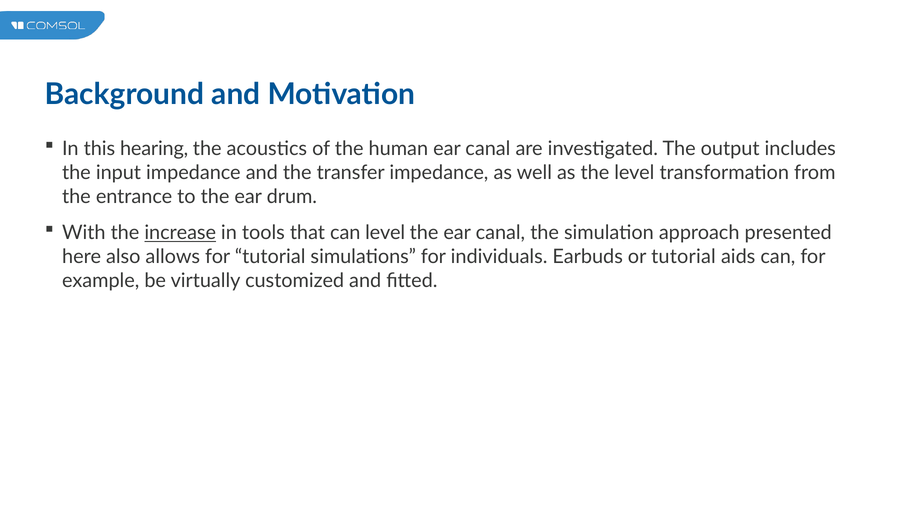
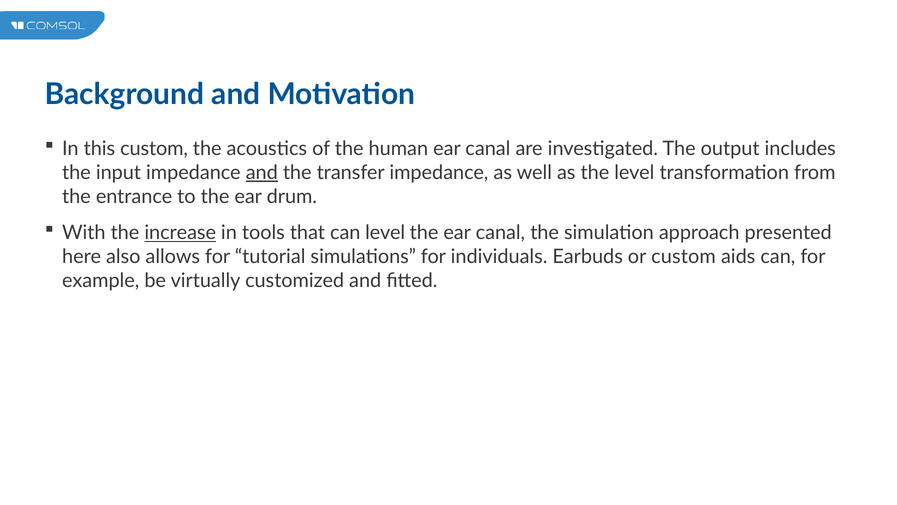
this hearing: hearing -> custom (154, 149)
and underline: none -> present (262, 172)
or tutorial: tutorial -> custom (684, 257)
